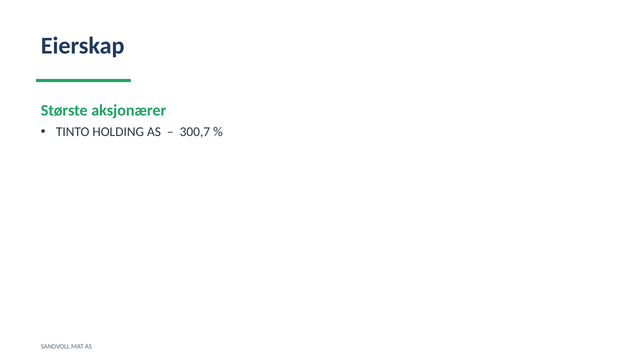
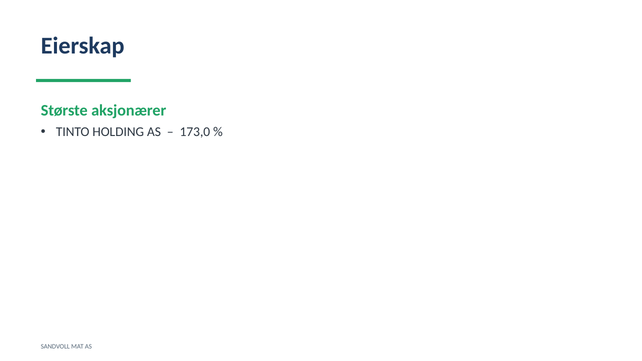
300,7: 300,7 -> 173,0 (195, 132)
